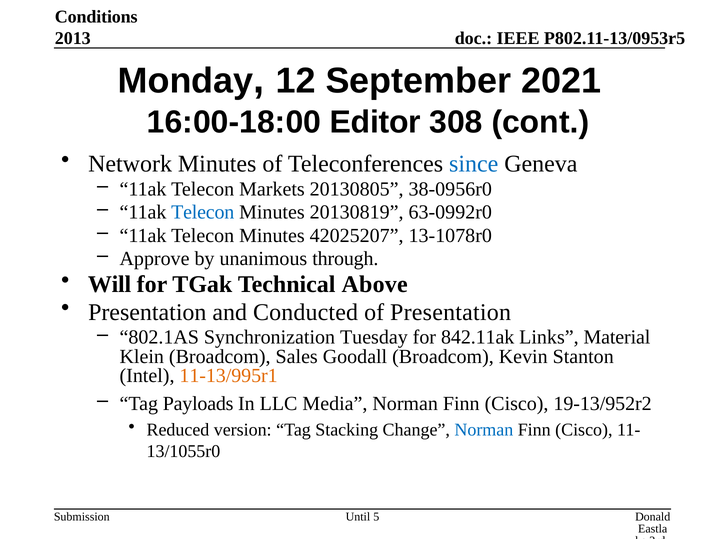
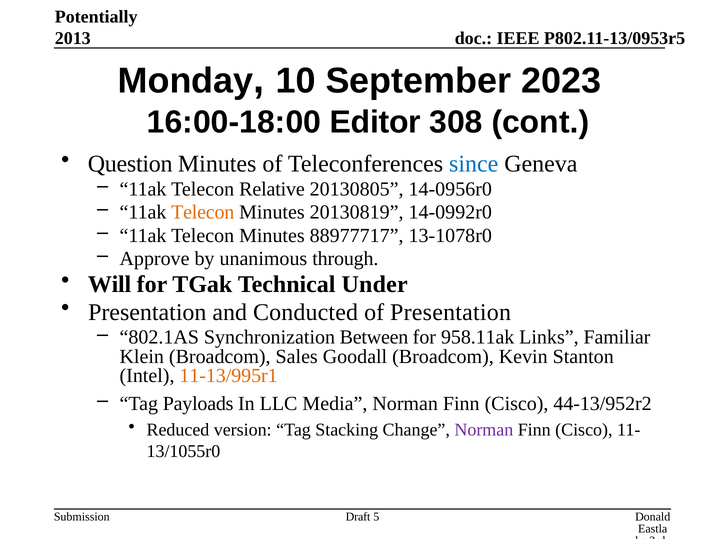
Conditions: Conditions -> Potentially (96, 17)
12: 12 -> 10 (296, 81)
2021: 2021 -> 2023 (561, 81)
Network: Network -> Question (130, 164)
Markets: Markets -> Relative (272, 189)
38-0956r0: 38-0956r0 -> 14-0956r0 (450, 189)
Telecon colour: blue -> orange (203, 212)
63-0992r0: 63-0992r0 -> 14-0992r0 (450, 212)
42025207: 42025207 -> 88977717 (357, 236)
Above: Above -> Under (375, 284)
Tuesday: Tuesday -> Between (374, 338)
842.11ak: 842.11ak -> 958.11ak (478, 338)
Material: Material -> Familiar (617, 338)
19-13/952r2: 19-13/952r2 -> 44-13/952r2 (603, 404)
Norman colour: blue -> purple (484, 430)
Until: Until -> Draft (358, 517)
